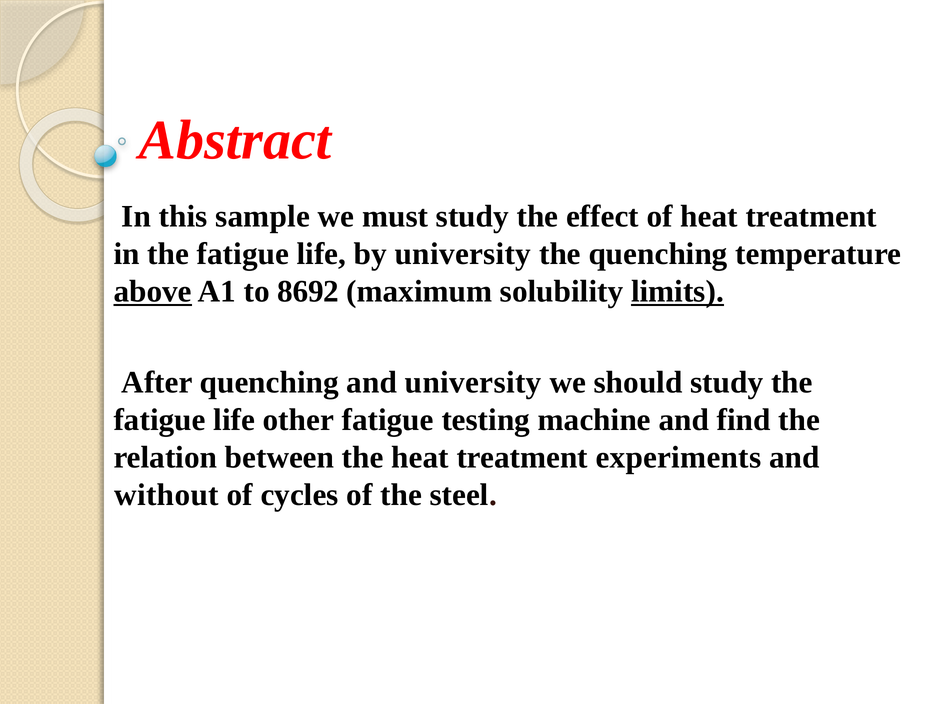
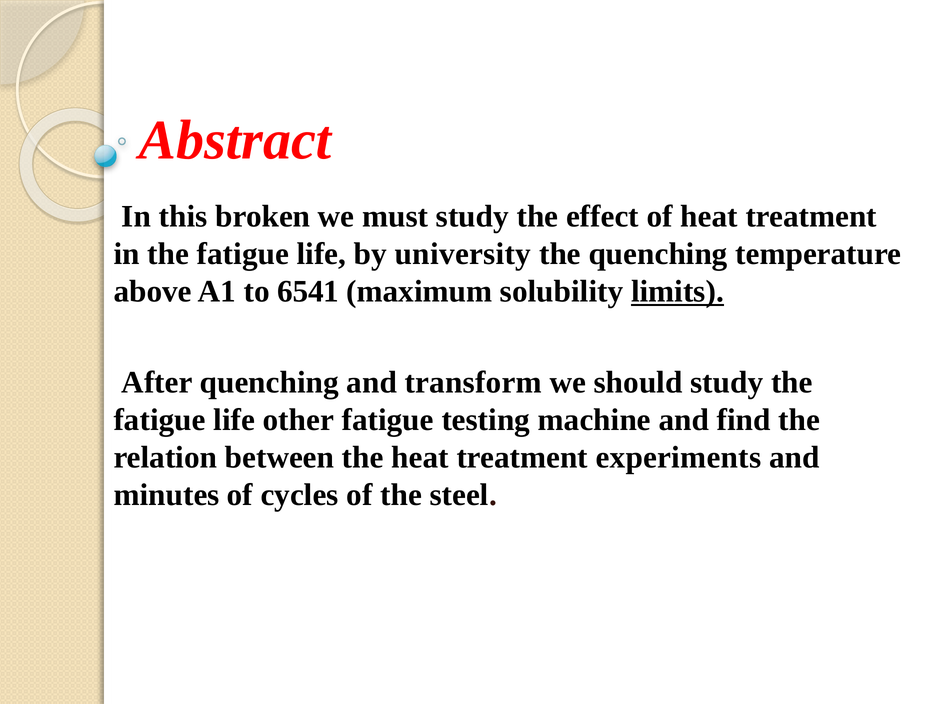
sample: sample -> broken (263, 216)
above underline: present -> none (153, 291)
8692: 8692 -> 6541 (308, 291)
and university: university -> transform (473, 382)
without: without -> minutes (167, 495)
